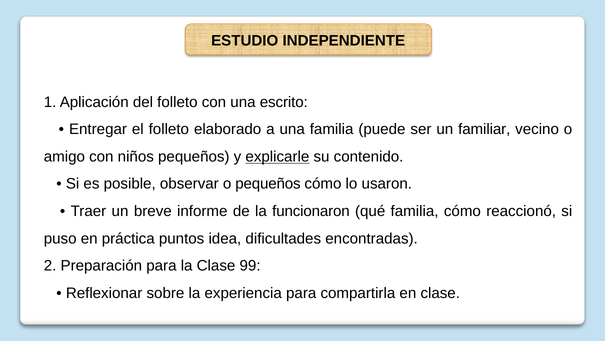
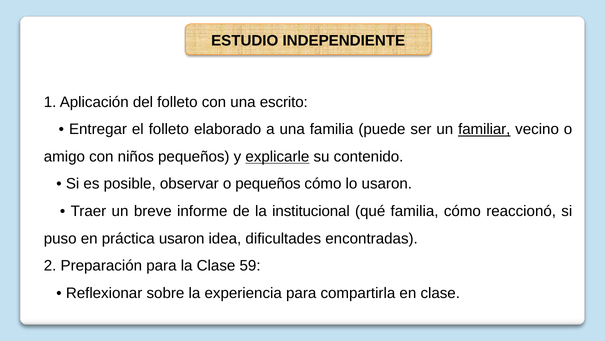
familiar underline: none -> present (484, 129)
funcionaron: funcionaron -> institucional (311, 211)
práctica puntos: puntos -> usaron (182, 238)
99: 99 -> 59 (250, 265)
